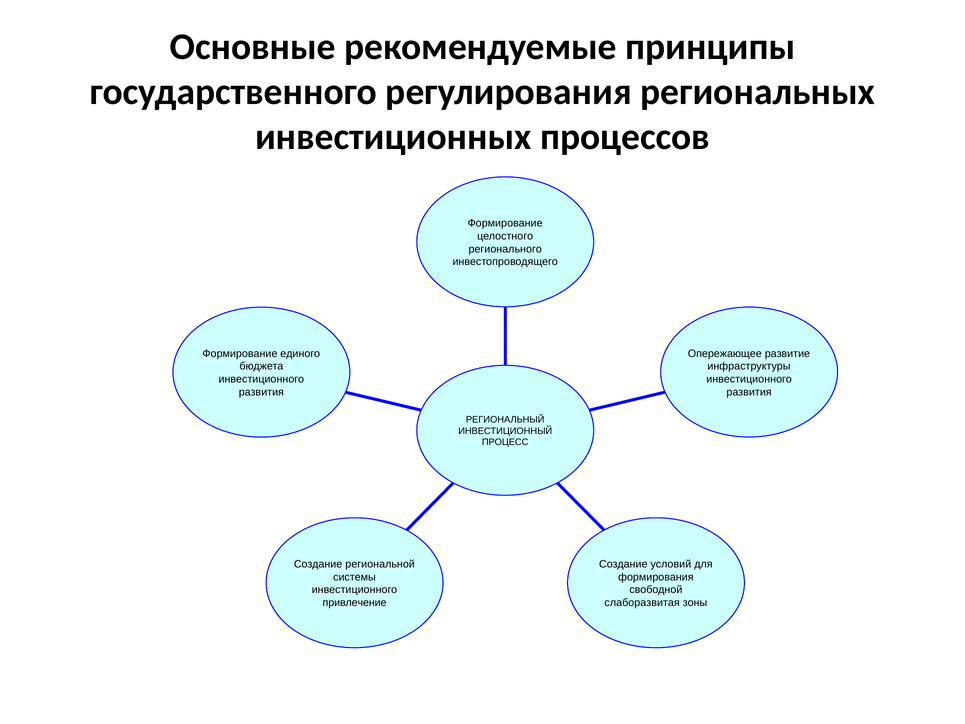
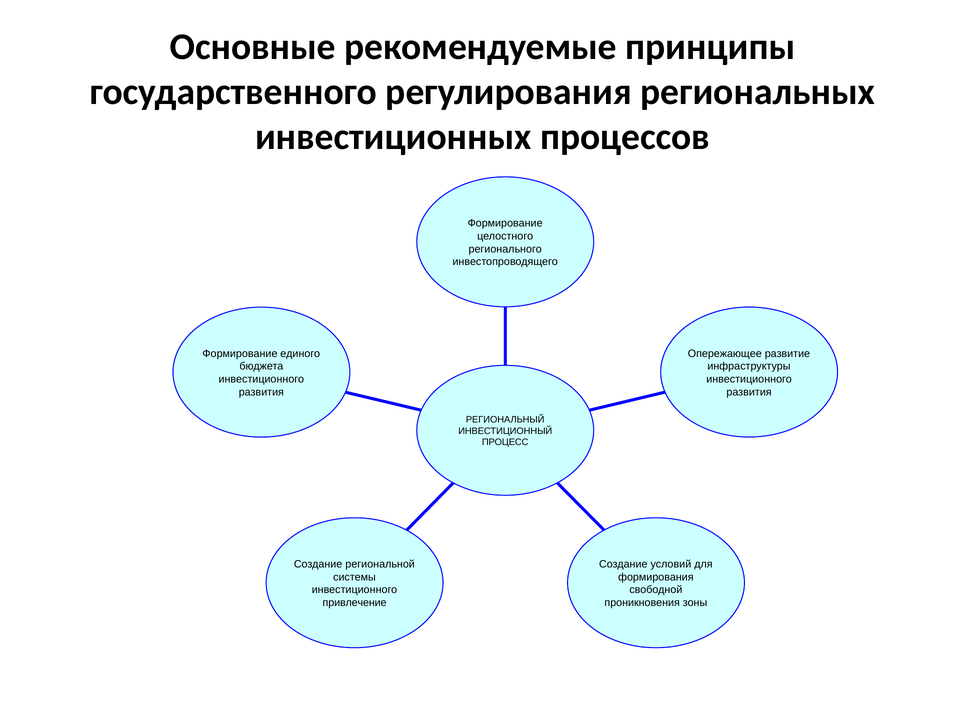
слаборазвитая: слаборазвитая -> проникновения (642, 603)
